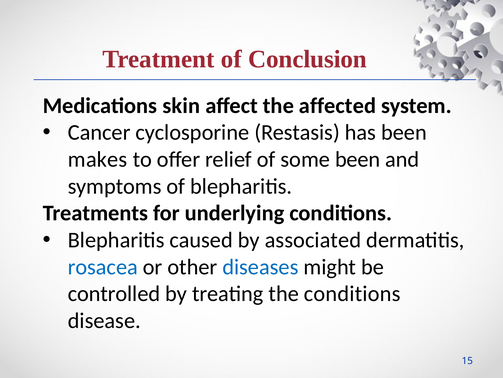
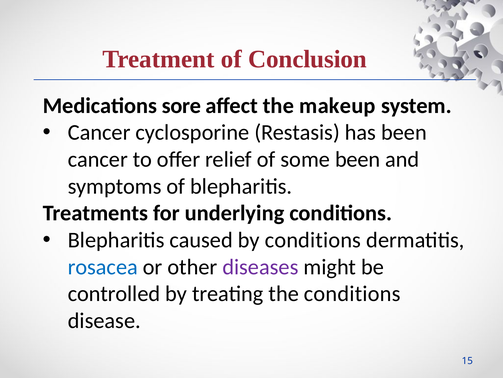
skin: skin -> sore (181, 105)
affected: affected -> makeup (337, 105)
makes: makes -> cancer (98, 159)
by associated: associated -> conditions (313, 240)
diseases colour: blue -> purple (260, 266)
